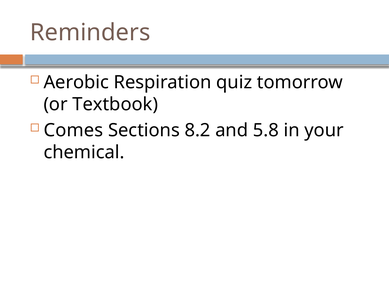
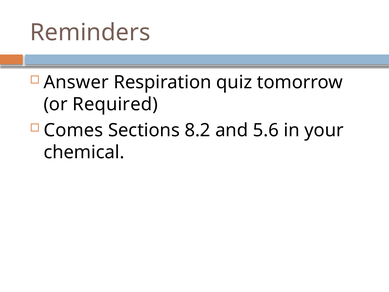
Aerobic: Aerobic -> Answer (76, 82)
Textbook: Textbook -> Required (115, 104)
5.8: 5.8 -> 5.6 (266, 130)
